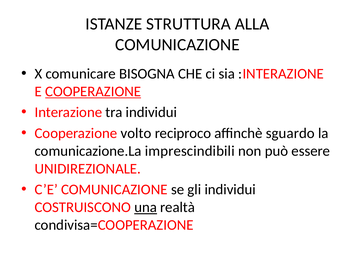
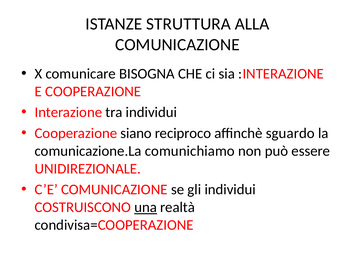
COOPERAZIONE underline: present -> none (93, 92)
volto: volto -> siano (136, 133)
imprescindibili: imprescindibili -> comunichiamo (190, 151)
